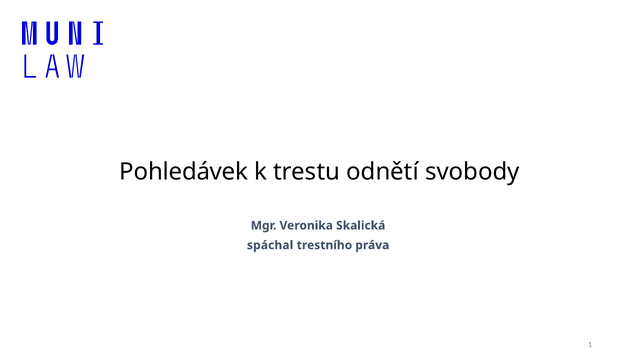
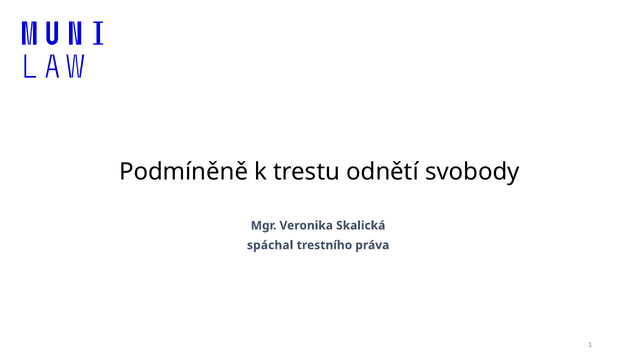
Pohledávek: Pohledávek -> Podmíněně (184, 172)
